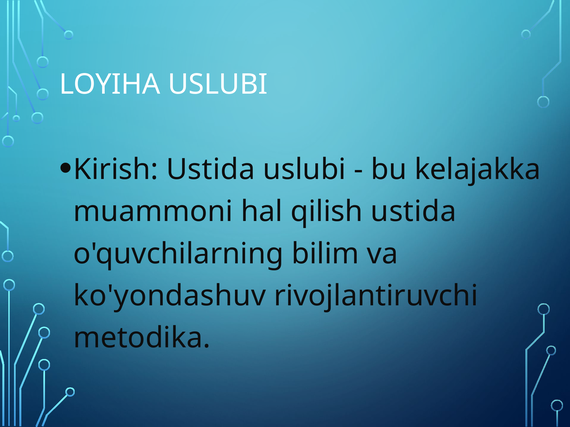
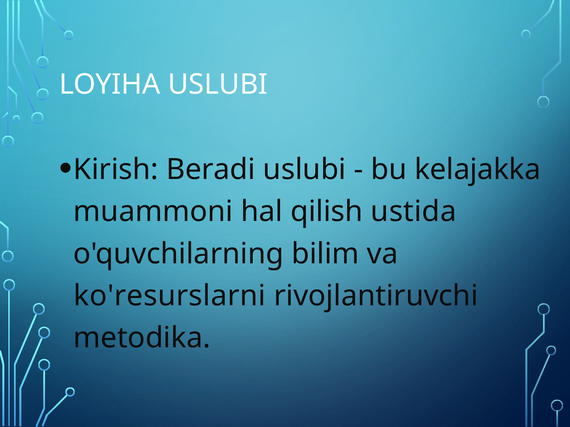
Kirish Ustida: Ustida -> Beradi (211, 170)
ko'yondashuv: ko'yondashuv -> ko'resurslarni (170, 296)
